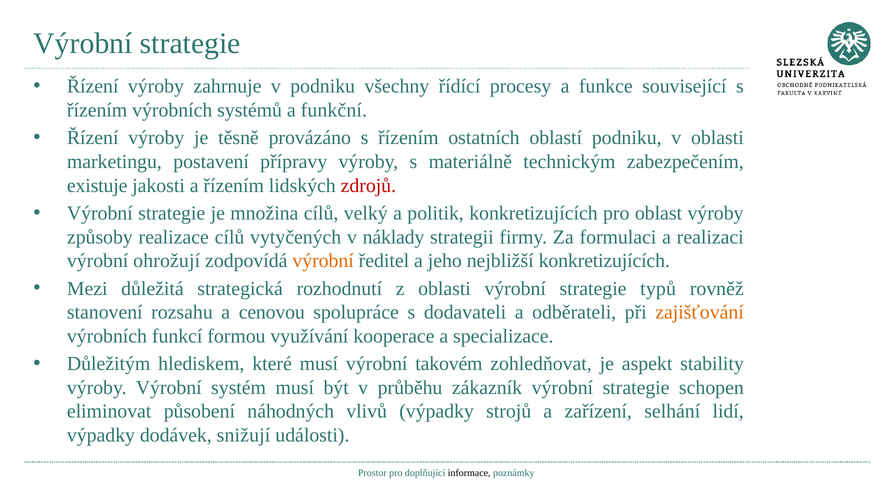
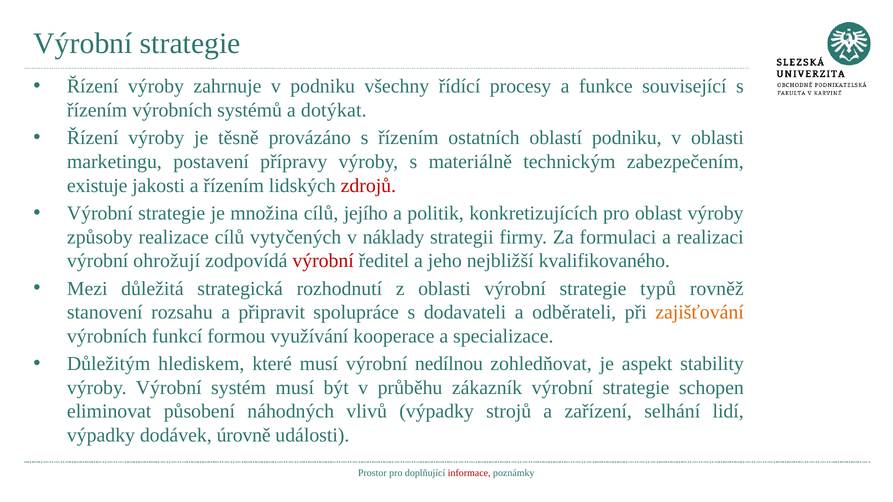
funkční: funkční -> dotýkat (334, 110)
velký: velký -> jejího (366, 213)
výrobní colour: orange -> red (323, 261)
nejbližší konkretizujících: konkretizujících -> kvalifikovaného (604, 261)
cenovou: cenovou -> připravit (272, 313)
takovém: takovém -> nedílnou (449, 364)
snižují: snižují -> úrovně (244, 436)
informace colour: black -> red (469, 473)
